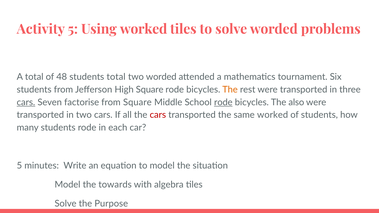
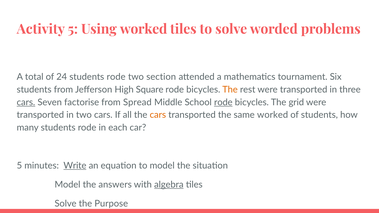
48: 48 -> 24 (62, 77)
total: total -> rode (116, 77)
two worded: worded -> section (161, 77)
from Square: Square -> Spread (137, 102)
also: also -> grid (296, 102)
cars colour: red -> orange (158, 115)
Write underline: none -> present (75, 166)
towards: towards -> answers (115, 185)
algebra underline: none -> present (169, 185)
